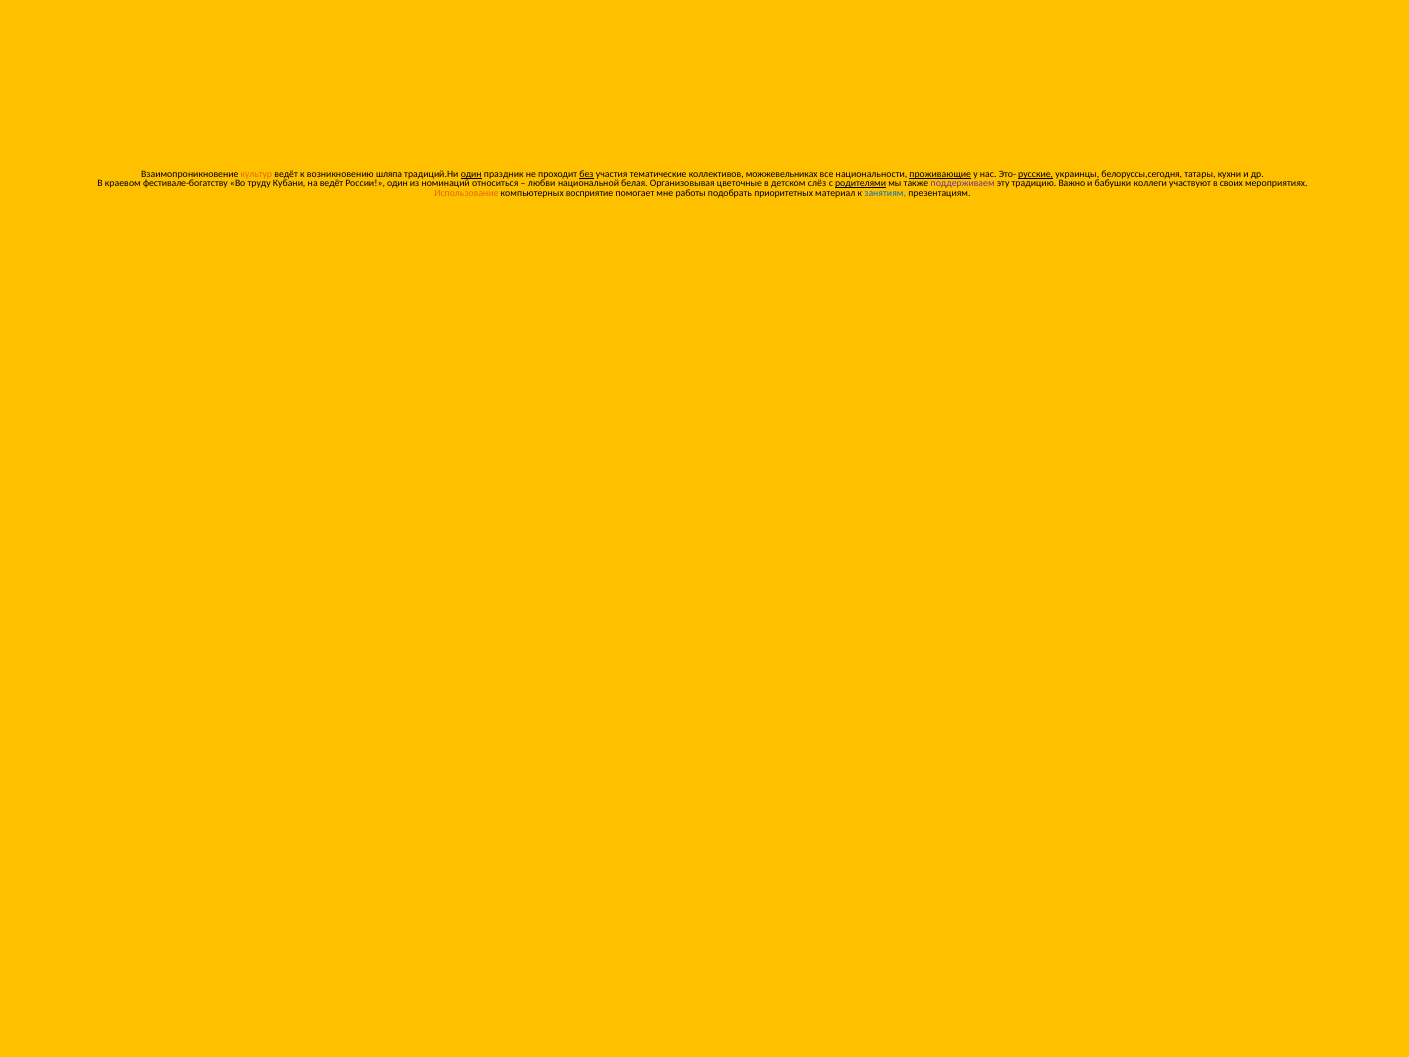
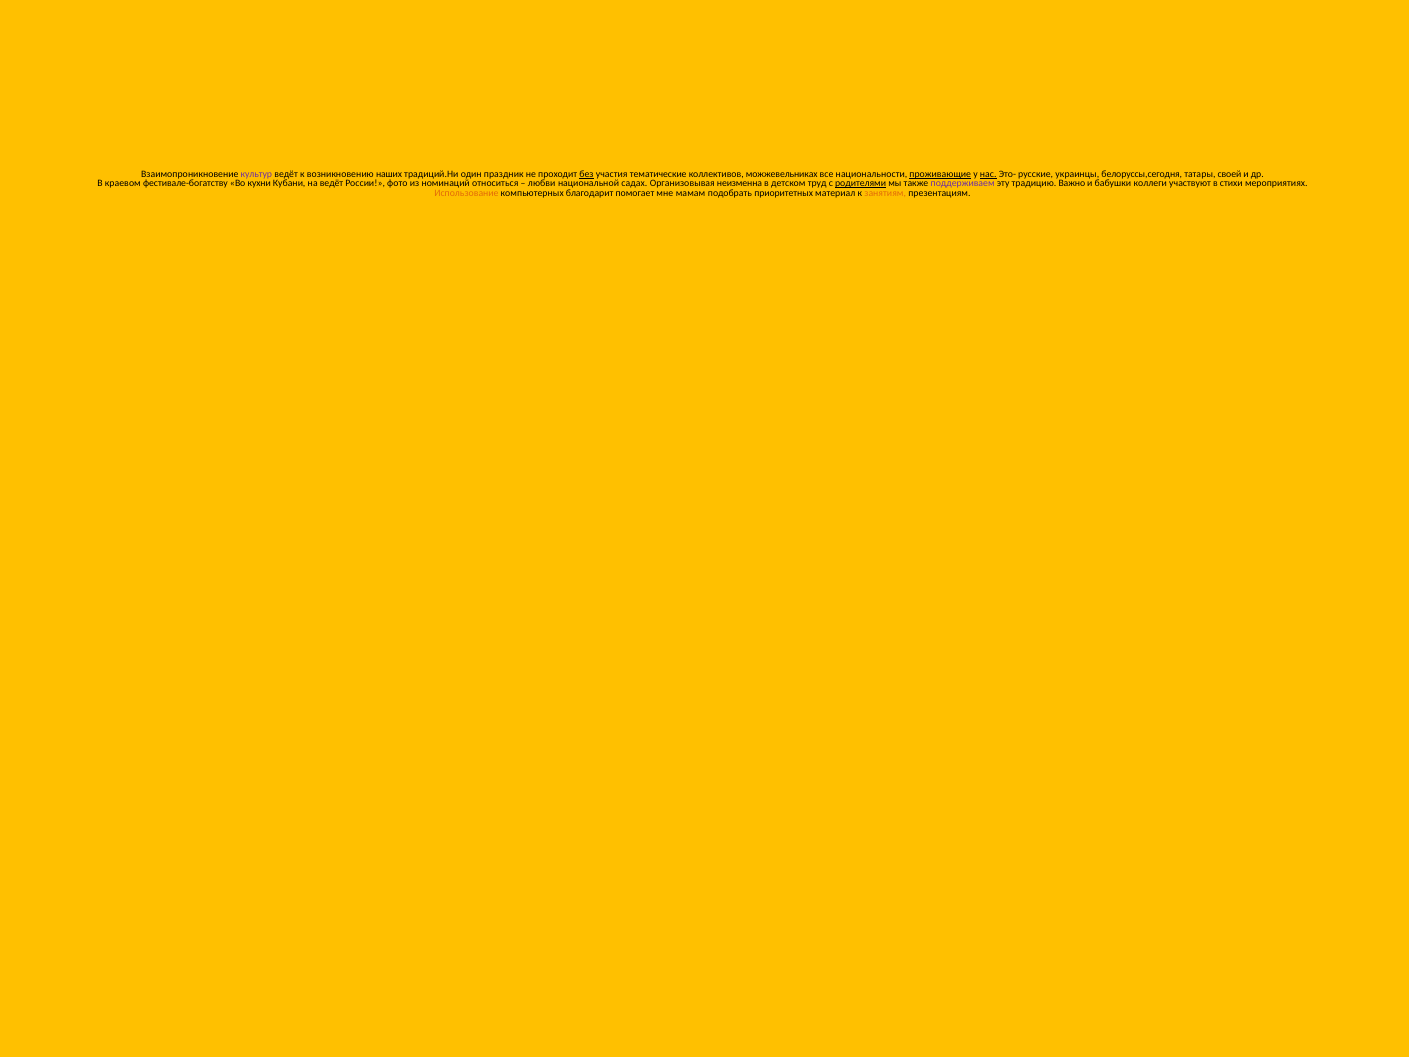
культур colour: orange -> purple (256, 174)
шляпа: шляпа -> наших (389, 174)
один underline: present -> none (471, 174)
нас underline: none -> present (988, 174)
русские underline: present -> none (1036, 174)
кухни: кухни -> своей (1229, 174)
труду: труду -> кухни (259, 183)
России один: один -> фото (397, 183)
белая: белая -> садах (634, 183)
цветочные: цветочные -> неизменна (740, 183)
слёз: слёз -> труд (817, 183)
своих: своих -> стихи (1231, 183)
восприятие: восприятие -> благодарит (590, 193)
работы: работы -> мамам (691, 193)
занятиям colour: blue -> orange (885, 193)
